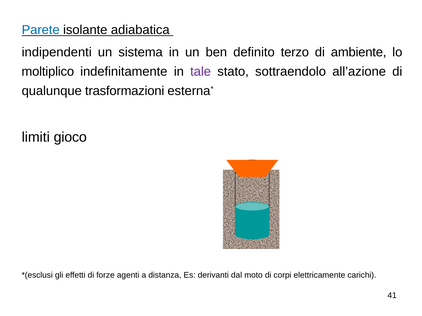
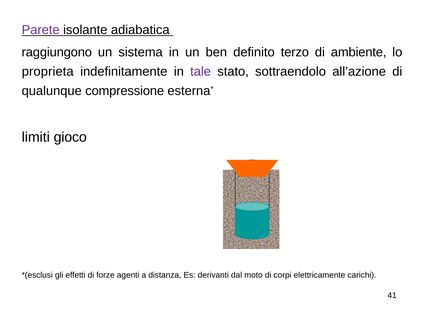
Parete colour: blue -> purple (41, 30)
indipendenti: indipendenti -> raggiungono (57, 52)
moltiplico: moltiplico -> proprieta (48, 72)
trasformazioni: trasformazioni -> compressione (125, 91)
